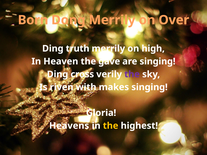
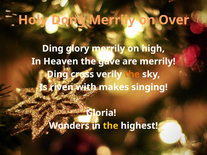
Born: Born -> Holy (33, 20)
truth: truth -> glory (78, 49)
are singing: singing -> merrily (158, 61)
the colour: purple -> orange (132, 74)
Heavens: Heavens -> Wonders (69, 126)
